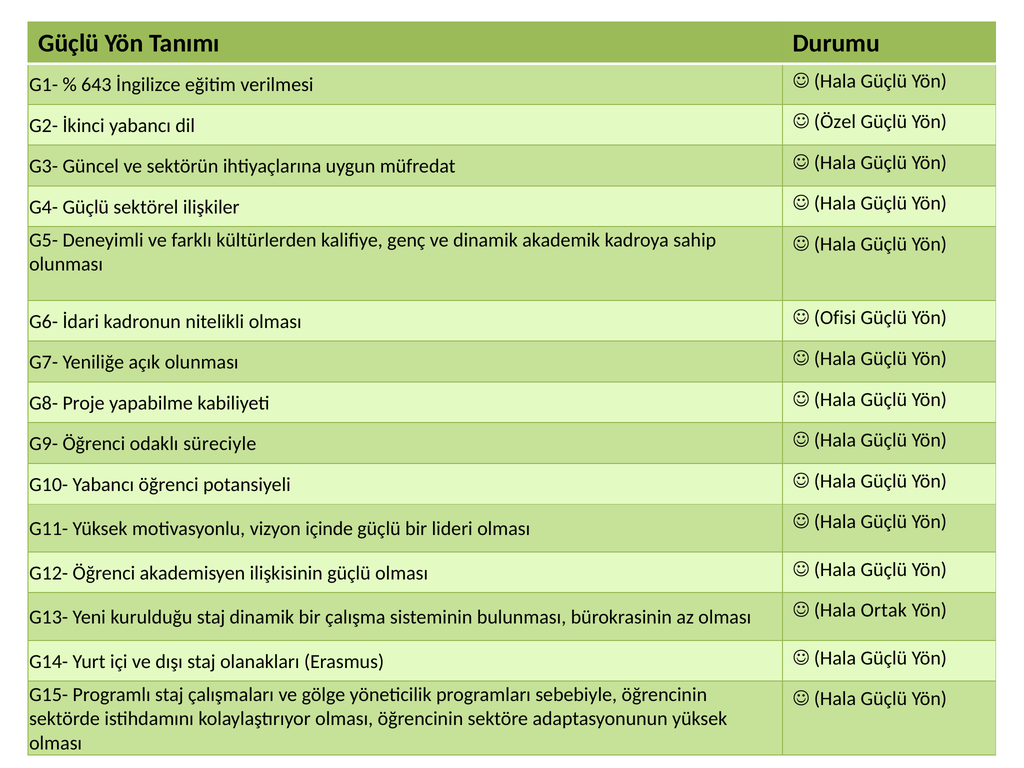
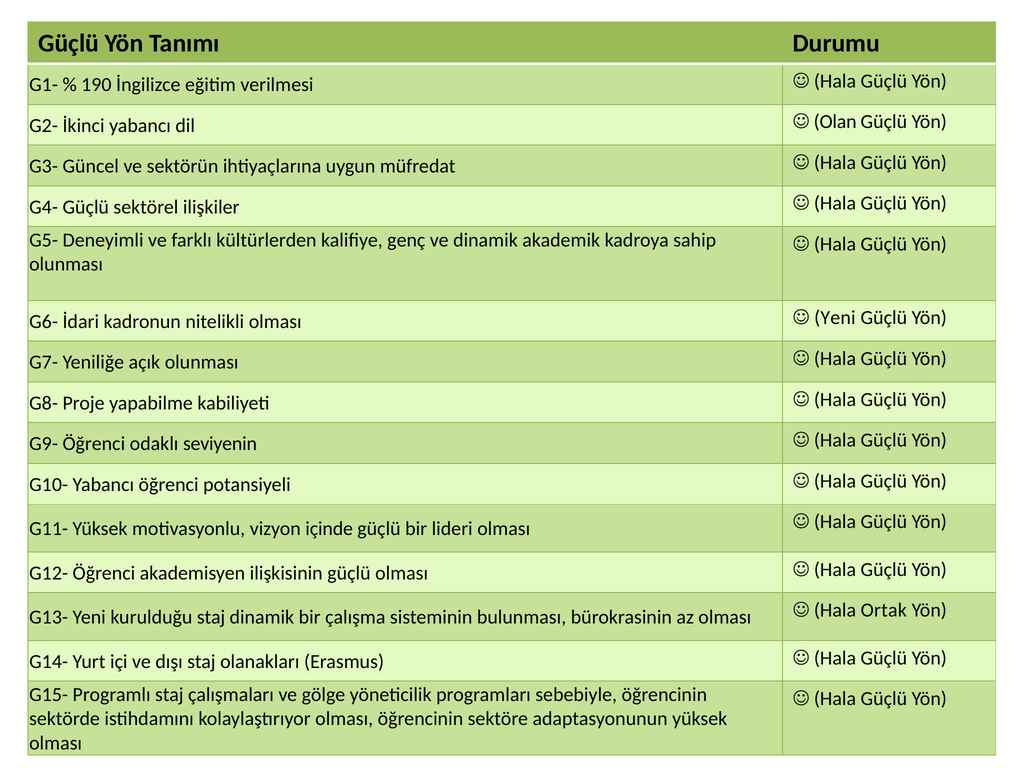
643: 643 -> 190 (96, 85)
Özel: Özel -> Olan (835, 122)
Ofisi: Ofisi -> Yeni (835, 318)
süreciyle: süreciyle -> seviyenin (220, 444)
